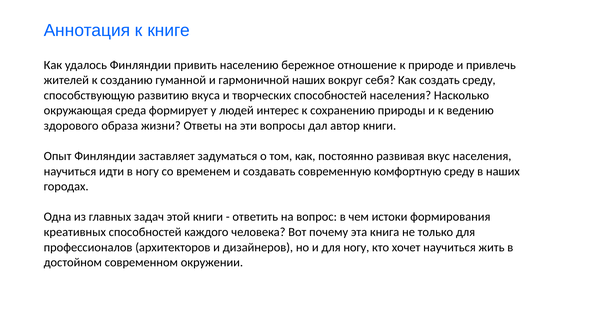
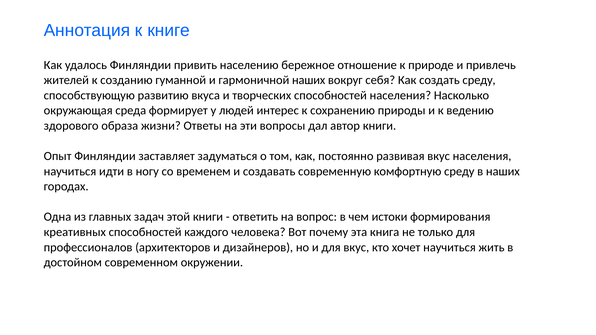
для ногу: ногу -> вкус (356, 247)
